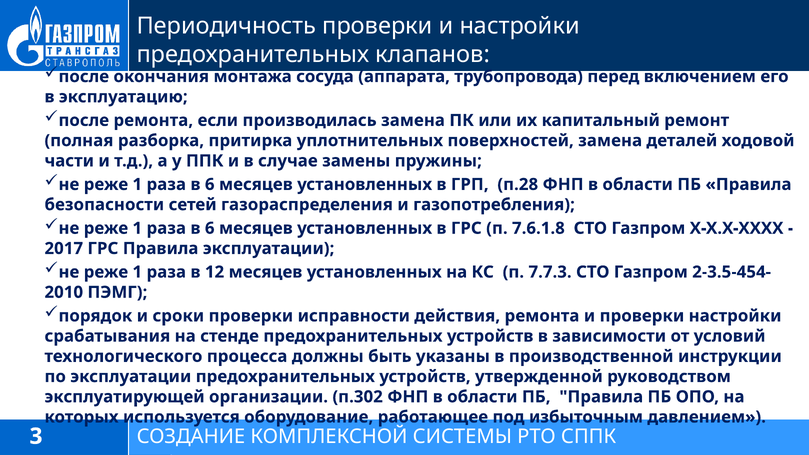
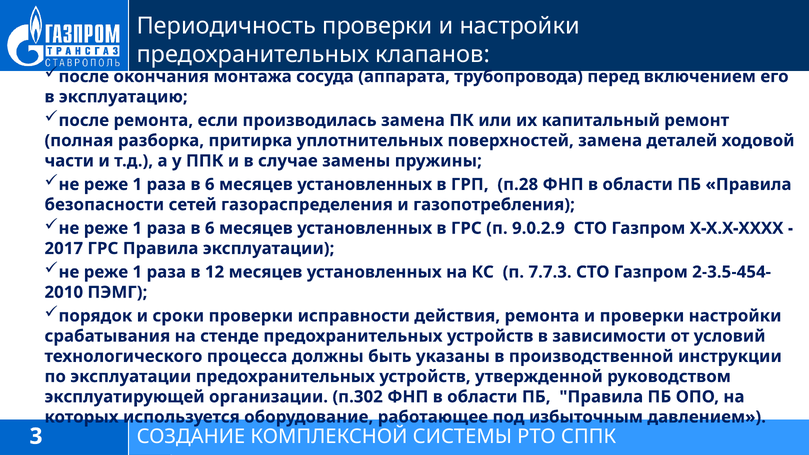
7.6.1.8: 7.6.1.8 -> 9.0.2.9 (538, 228)
